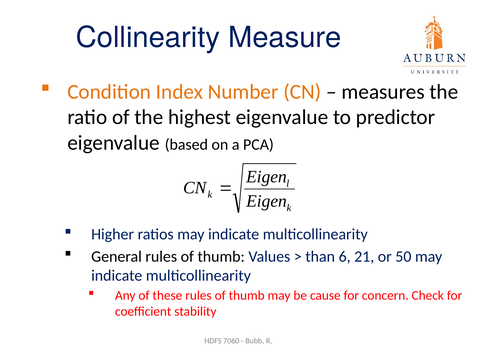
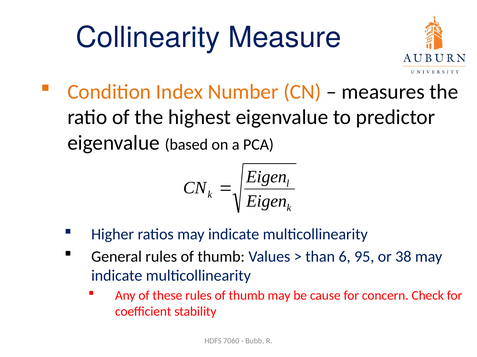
21: 21 -> 95 (364, 257)
50: 50 -> 38 (403, 257)
